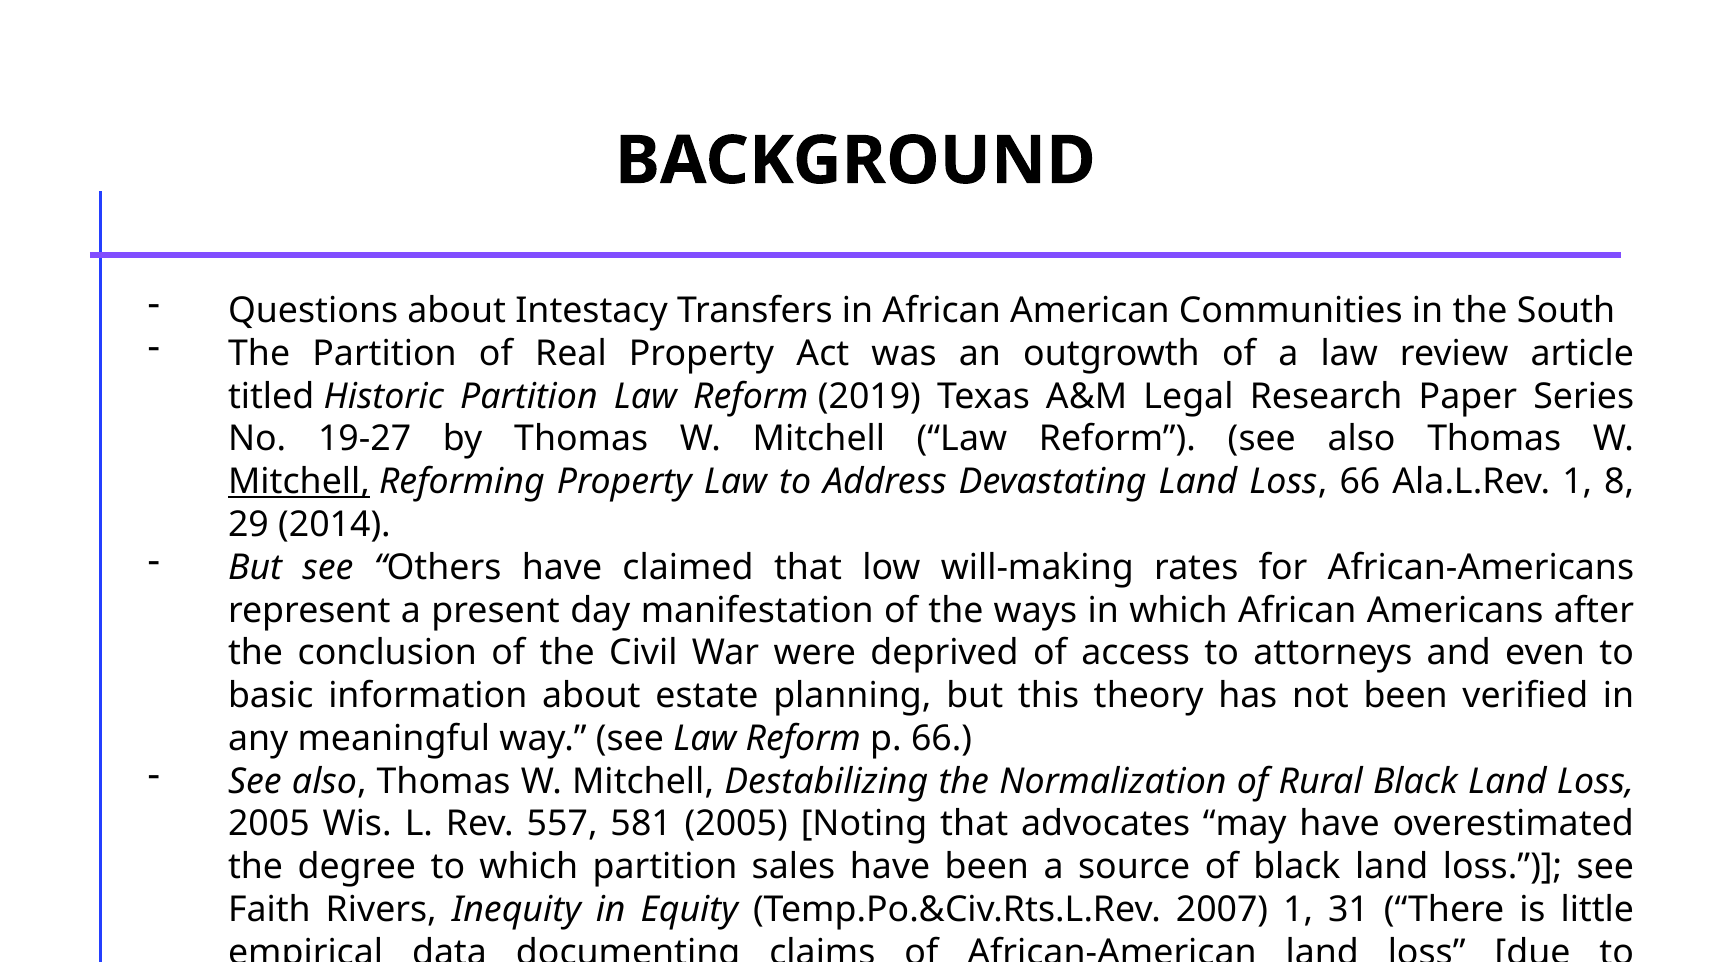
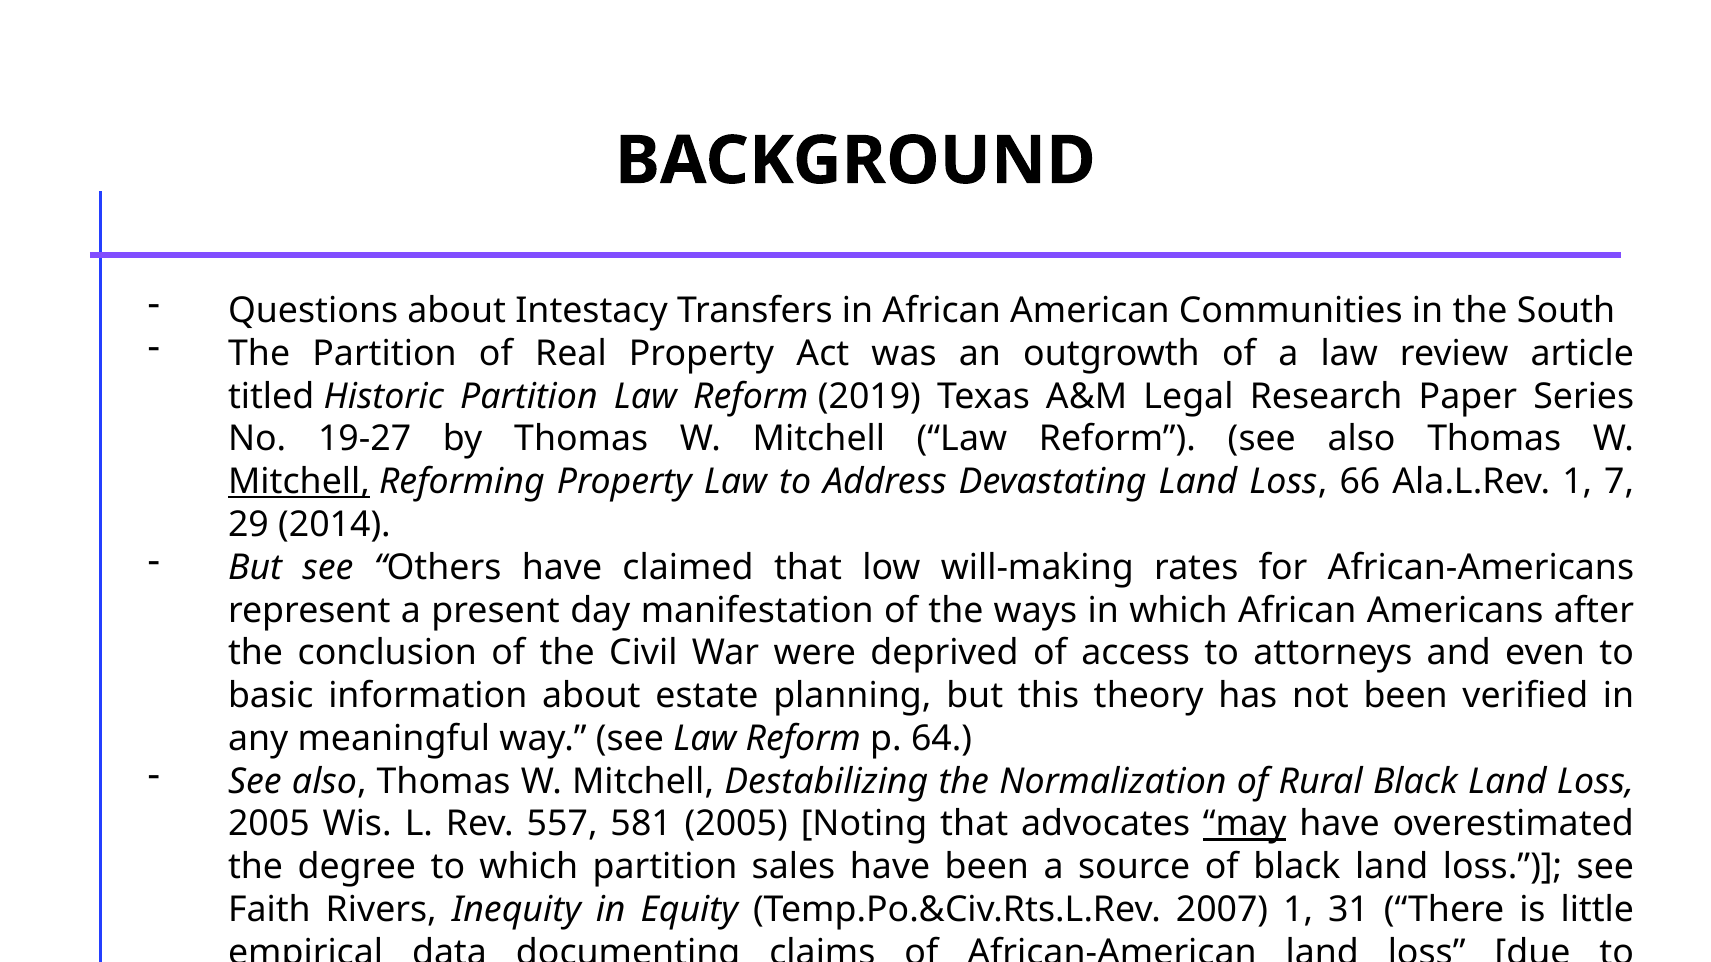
8: 8 -> 7 (1619, 482)
p 66: 66 -> 64 (942, 739)
may underline: none -> present (1245, 825)
